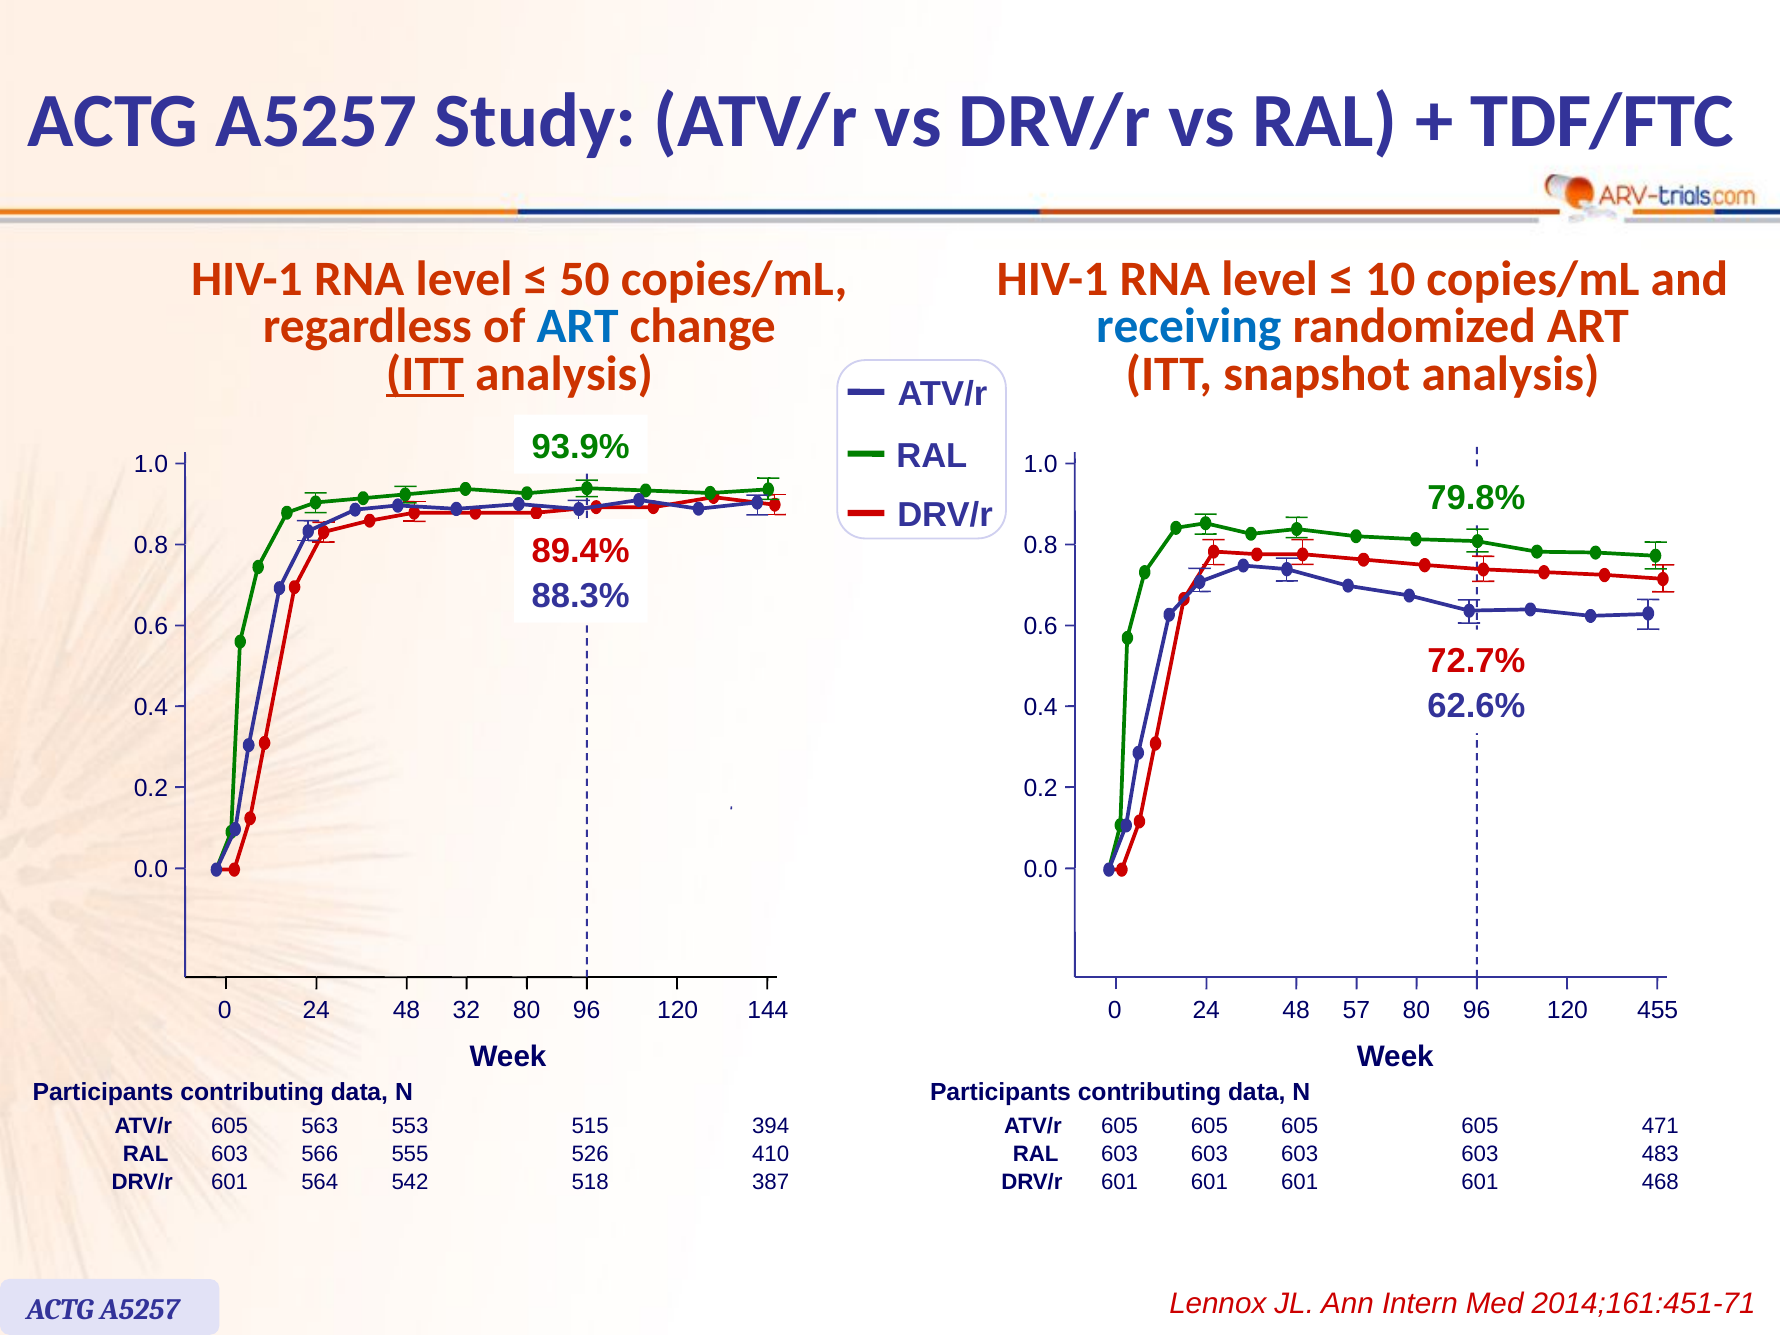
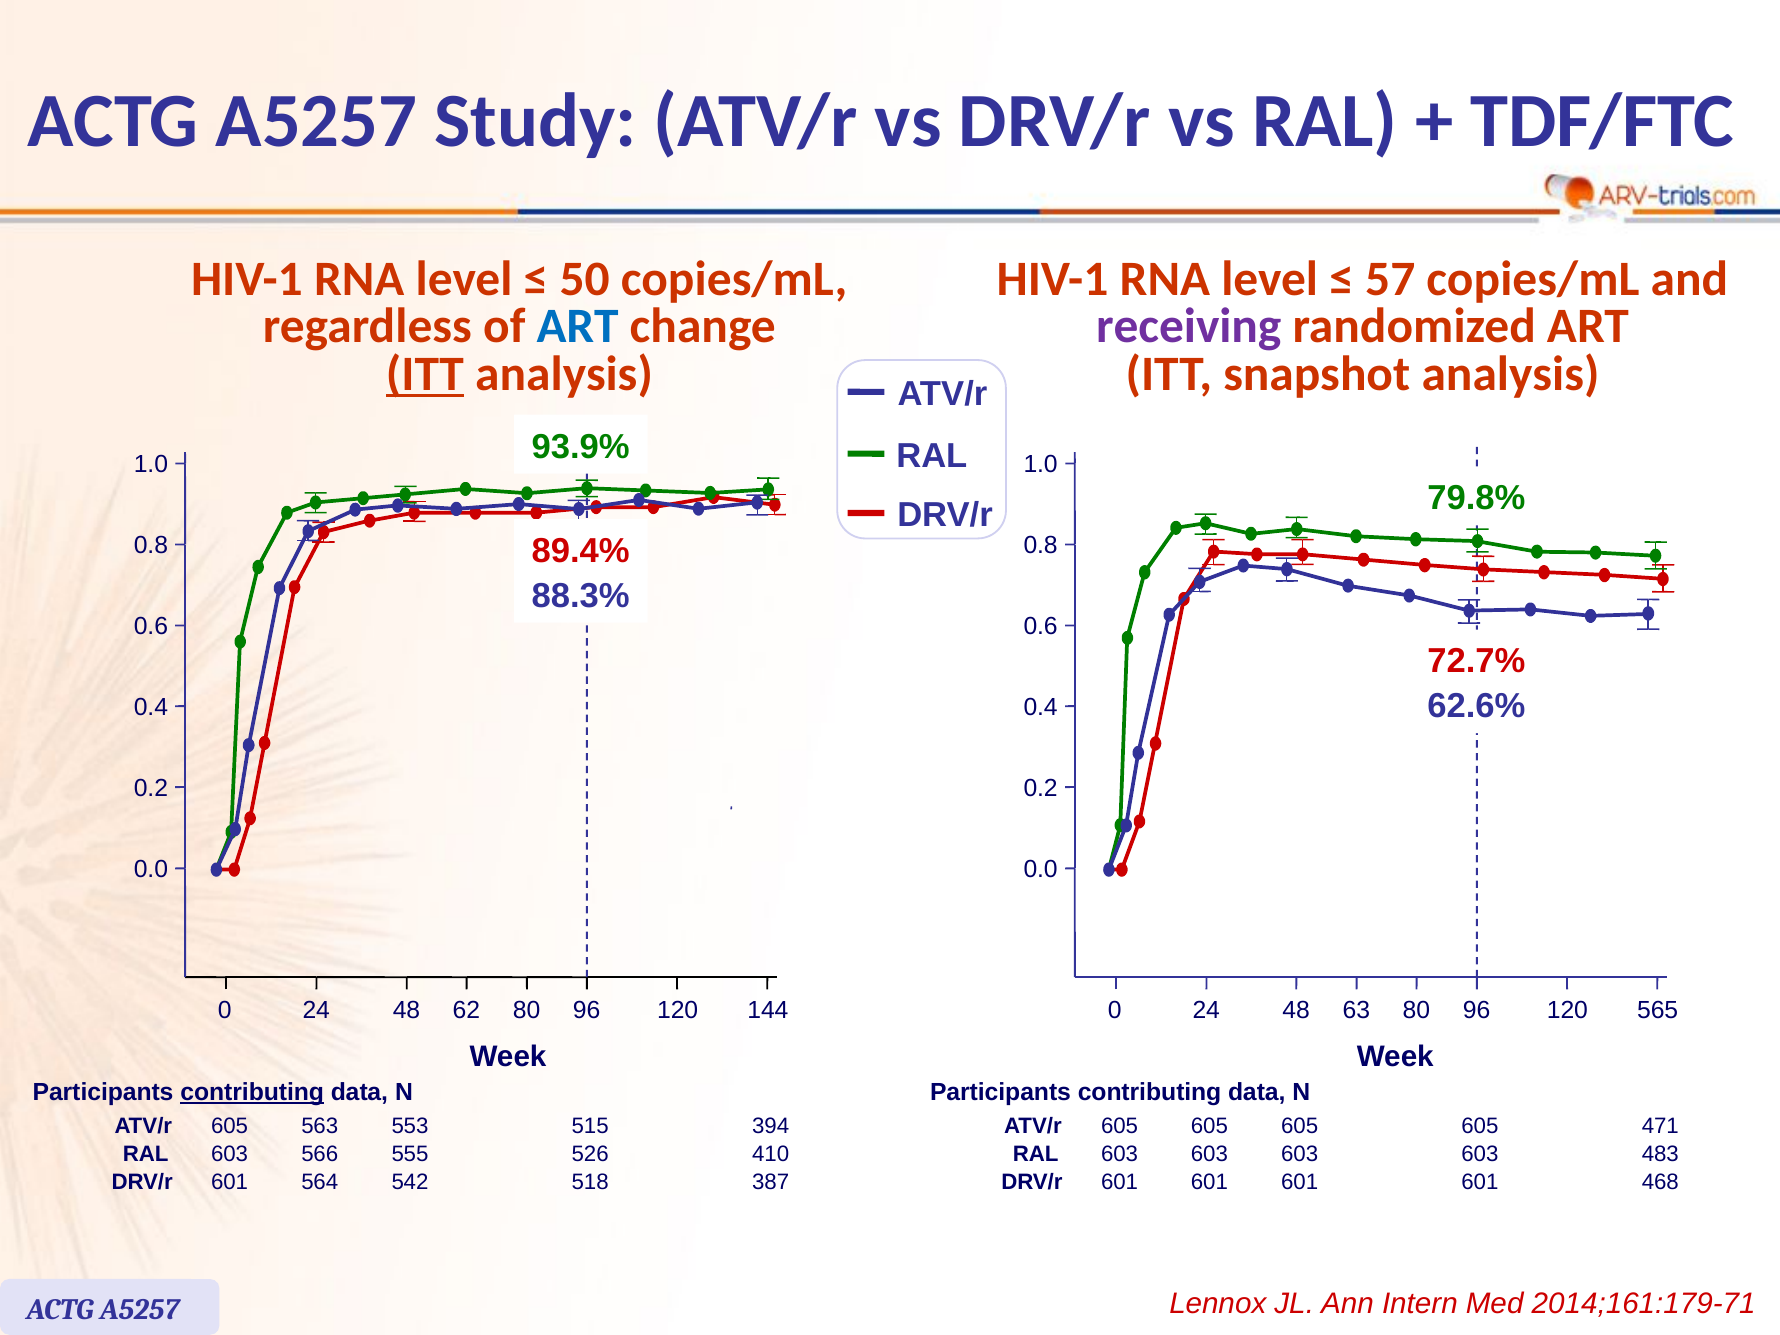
10: 10 -> 57 (1390, 279)
receiving colour: blue -> purple (1189, 327)
32: 32 -> 62 (466, 1010)
57: 57 -> 63 (1356, 1010)
455: 455 -> 565 (1658, 1010)
contributing underline: none -> present (252, 1093)
2014;161:451-71: 2014;161:451-71 -> 2014;161:179-71 (1644, 1304)
